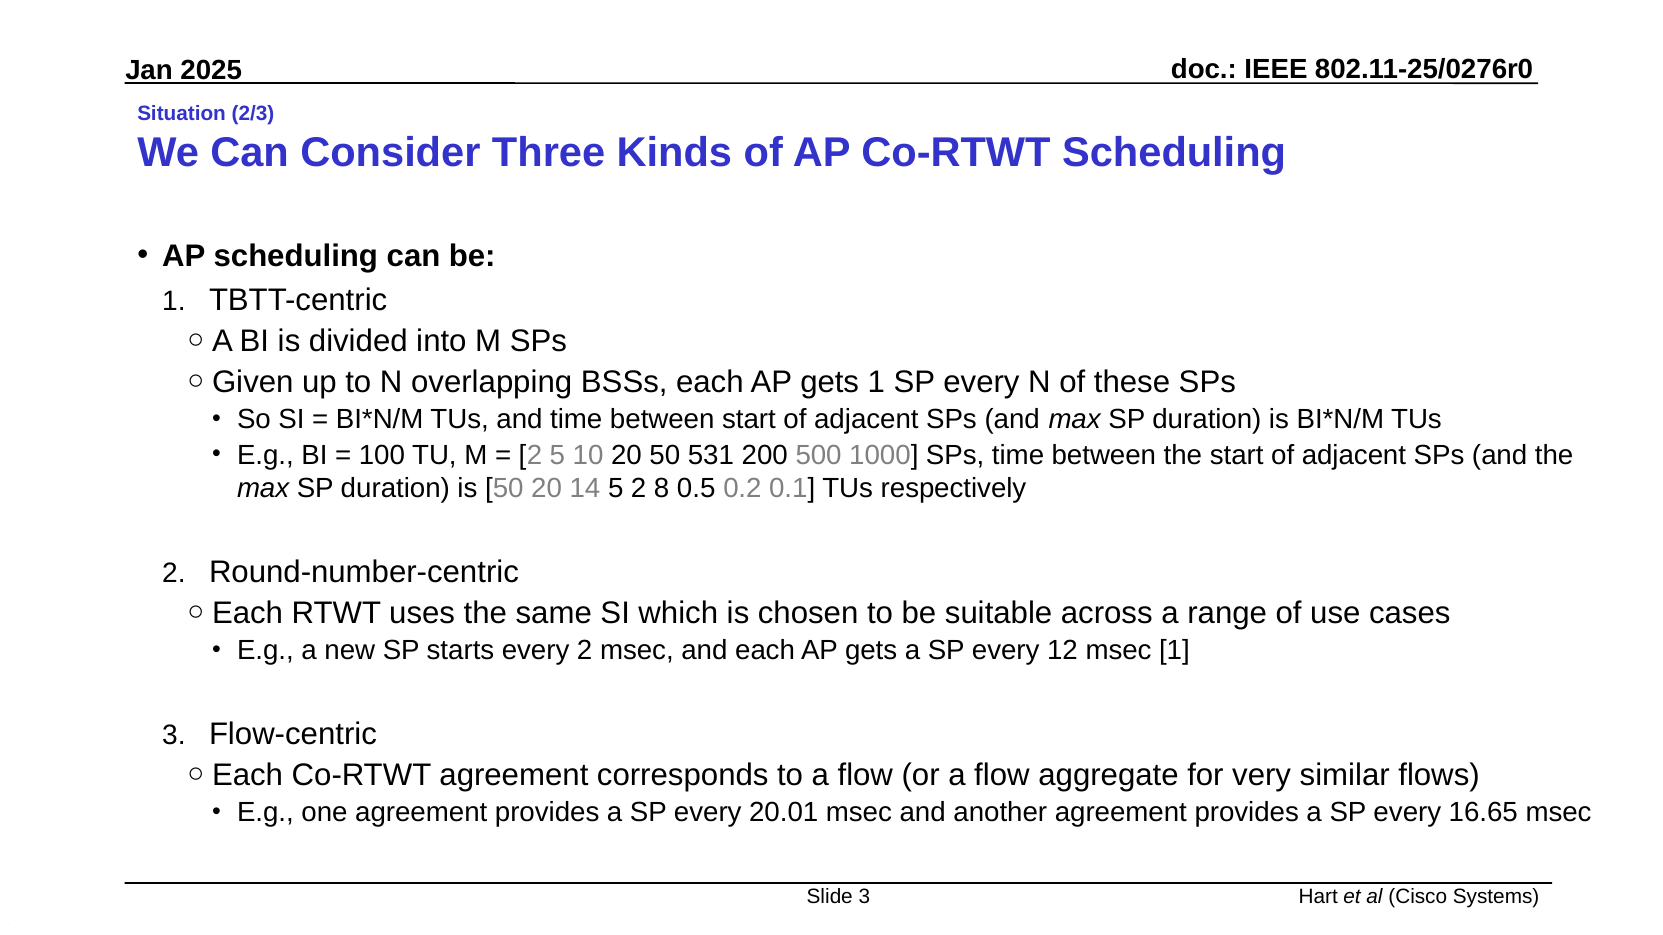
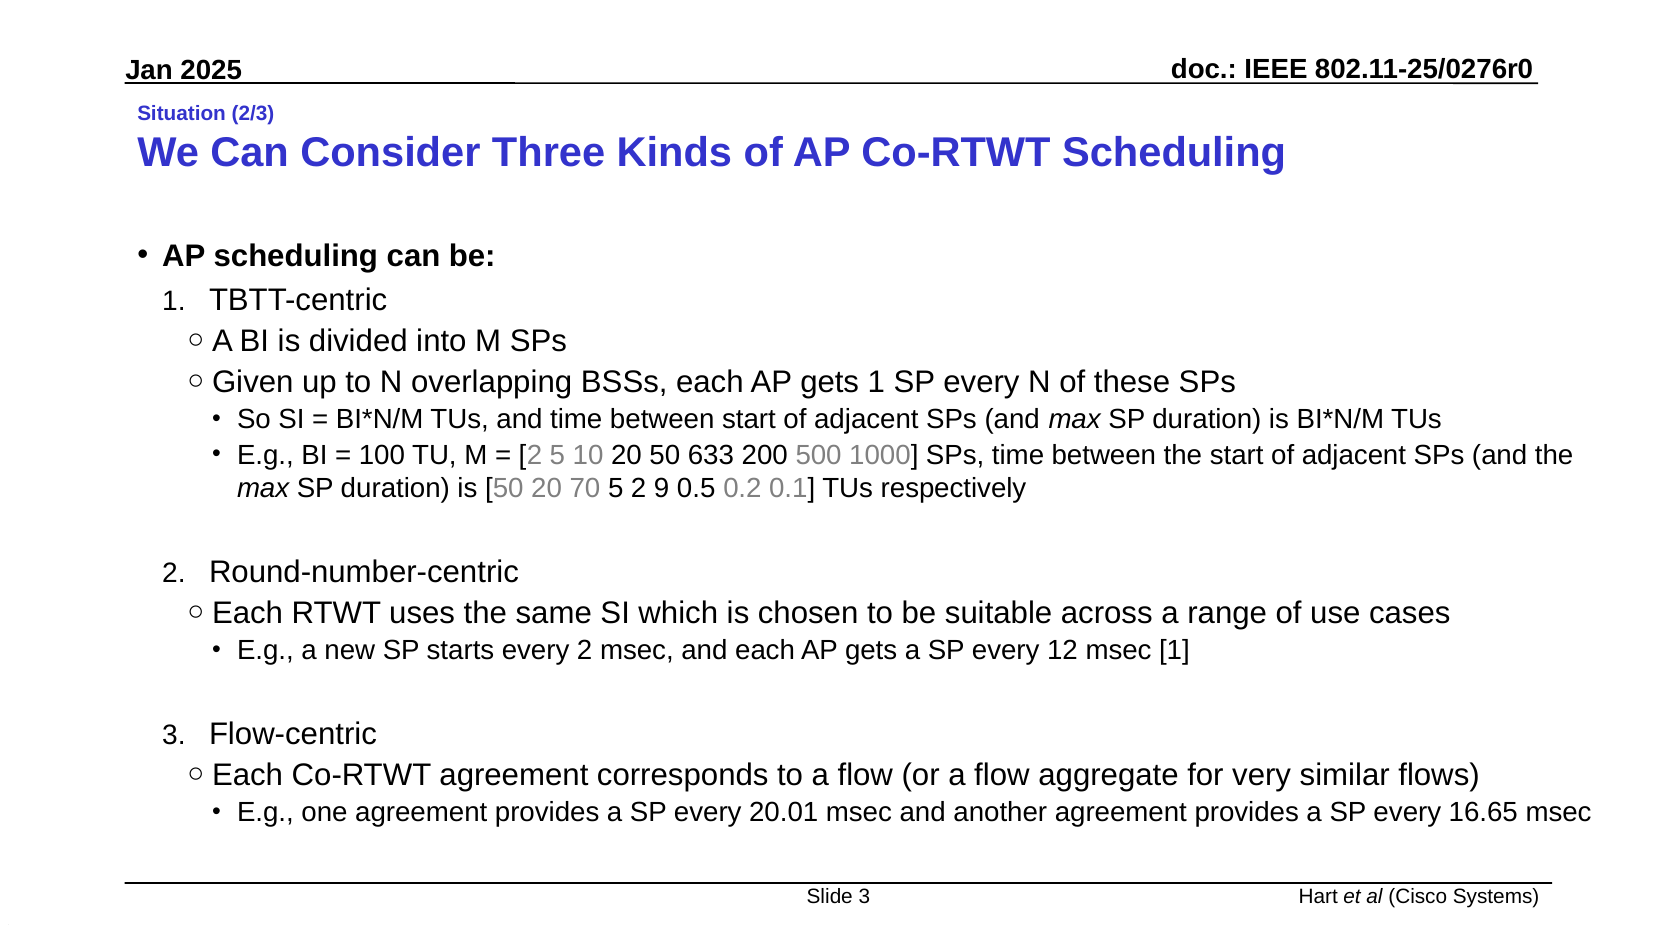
531: 531 -> 633 (711, 456)
14: 14 -> 70 (585, 489)
8: 8 -> 9 (662, 489)
